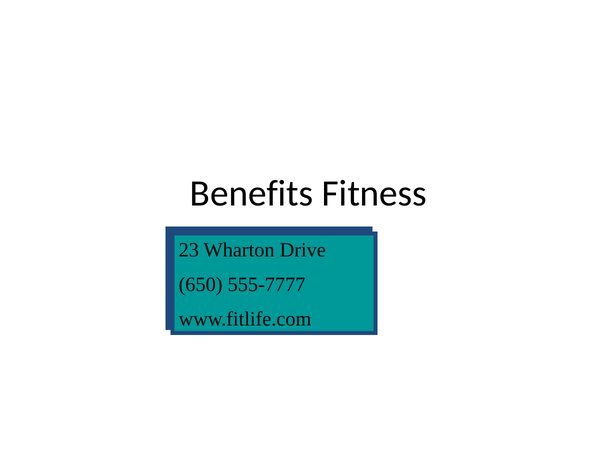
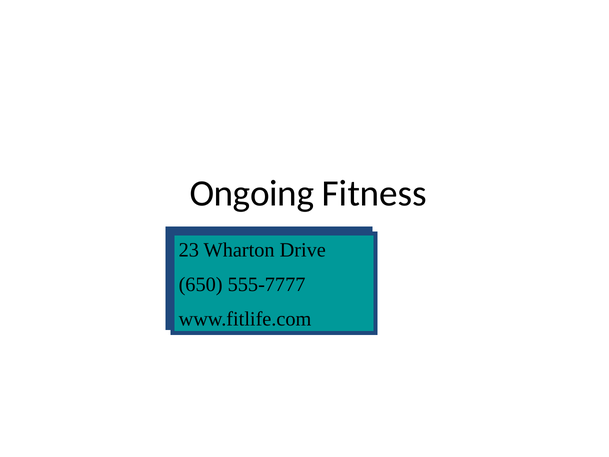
Benefits: Benefits -> Ongoing (252, 193)
